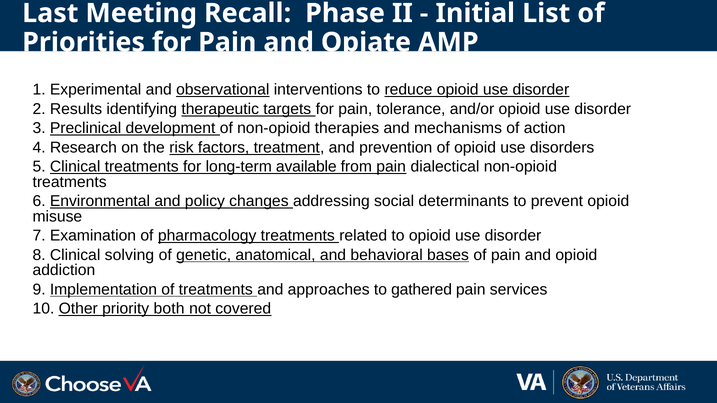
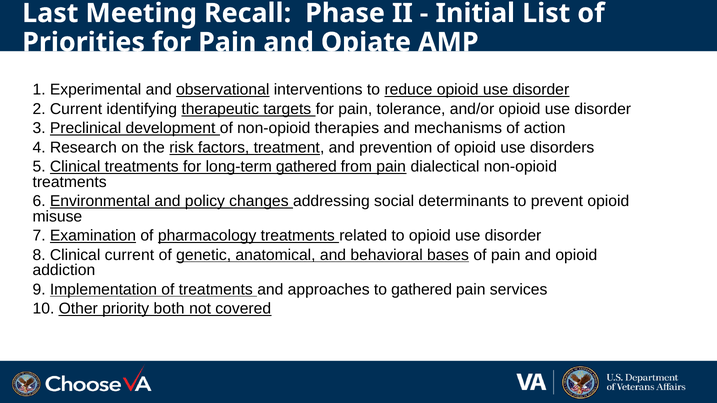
Results: Results -> Current (76, 109)
long-term available: available -> gathered (306, 167)
Examination underline: none -> present (93, 236)
Clinical solving: solving -> current (129, 255)
